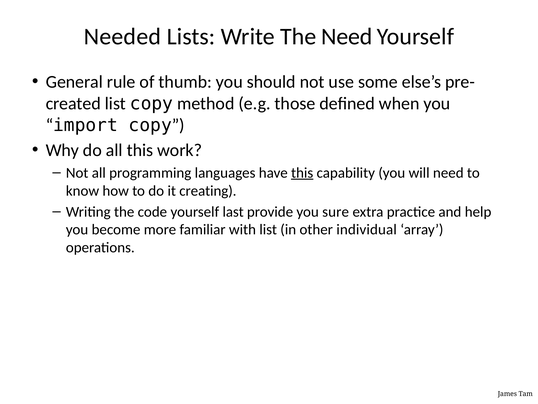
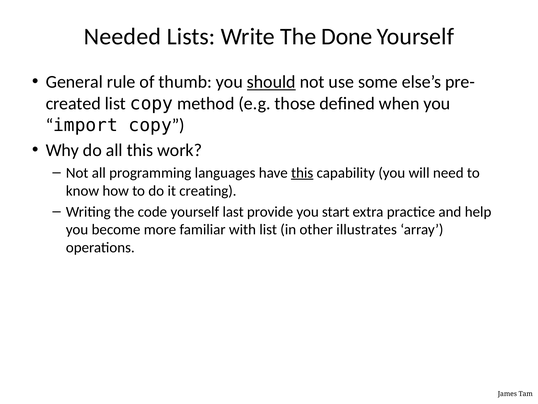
The Need: Need -> Done (347, 37)
should underline: none -> present (271, 82)
sure: sure -> start (336, 211)
individual: individual -> illustrates (367, 229)
